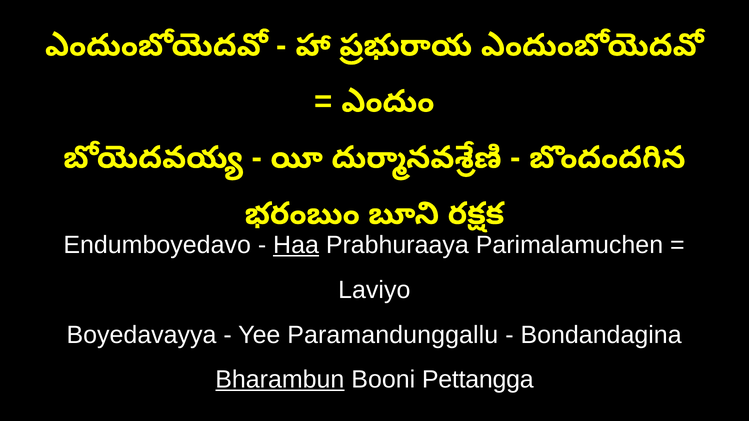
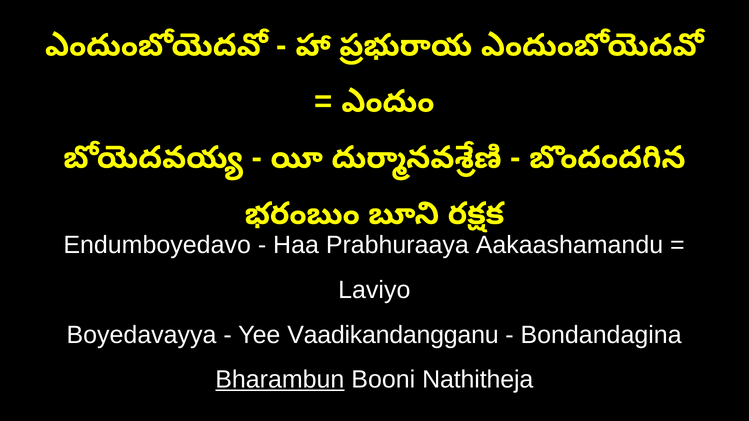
Haa underline: present -> none (296, 245)
Parimalamuchen: Parimalamuchen -> Aakaashamandu (569, 245)
Paramandunggallu: Paramandunggallu -> Vaadikandangganu (393, 335)
Pettangga: Pettangga -> Nathitheja (478, 380)
